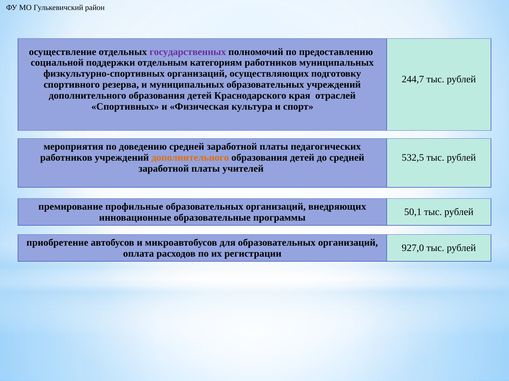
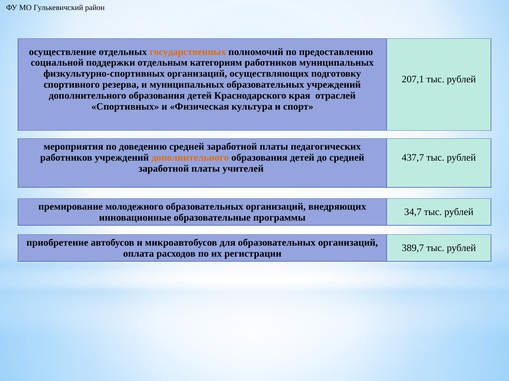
государственных colour: purple -> orange (188, 52)
244,7: 244,7 -> 207,1 (413, 79)
532,5: 532,5 -> 437,7 (413, 158)
профильные: профильные -> молодежного (134, 207)
50,1: 50,1 -> 34,7 (413, 212)
927,0: 927,0 -> 389,7 (413, 249)
